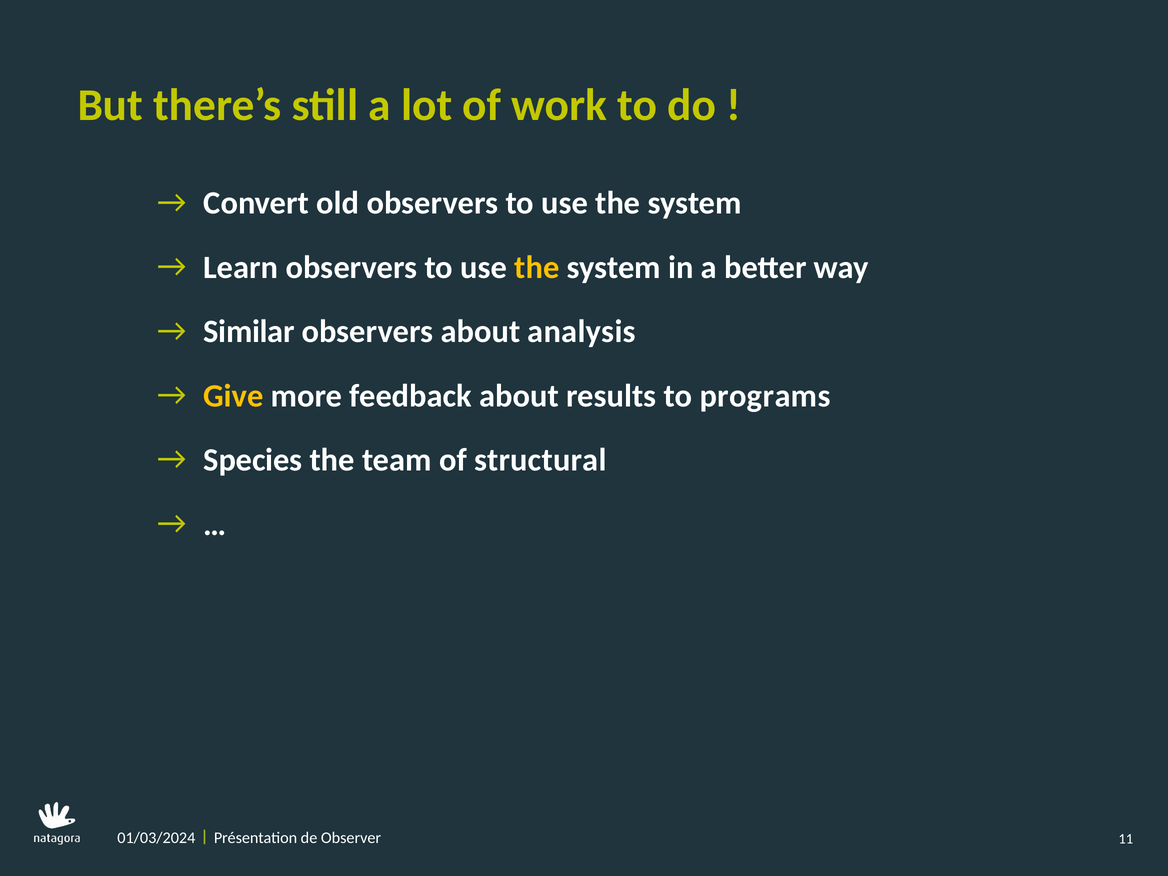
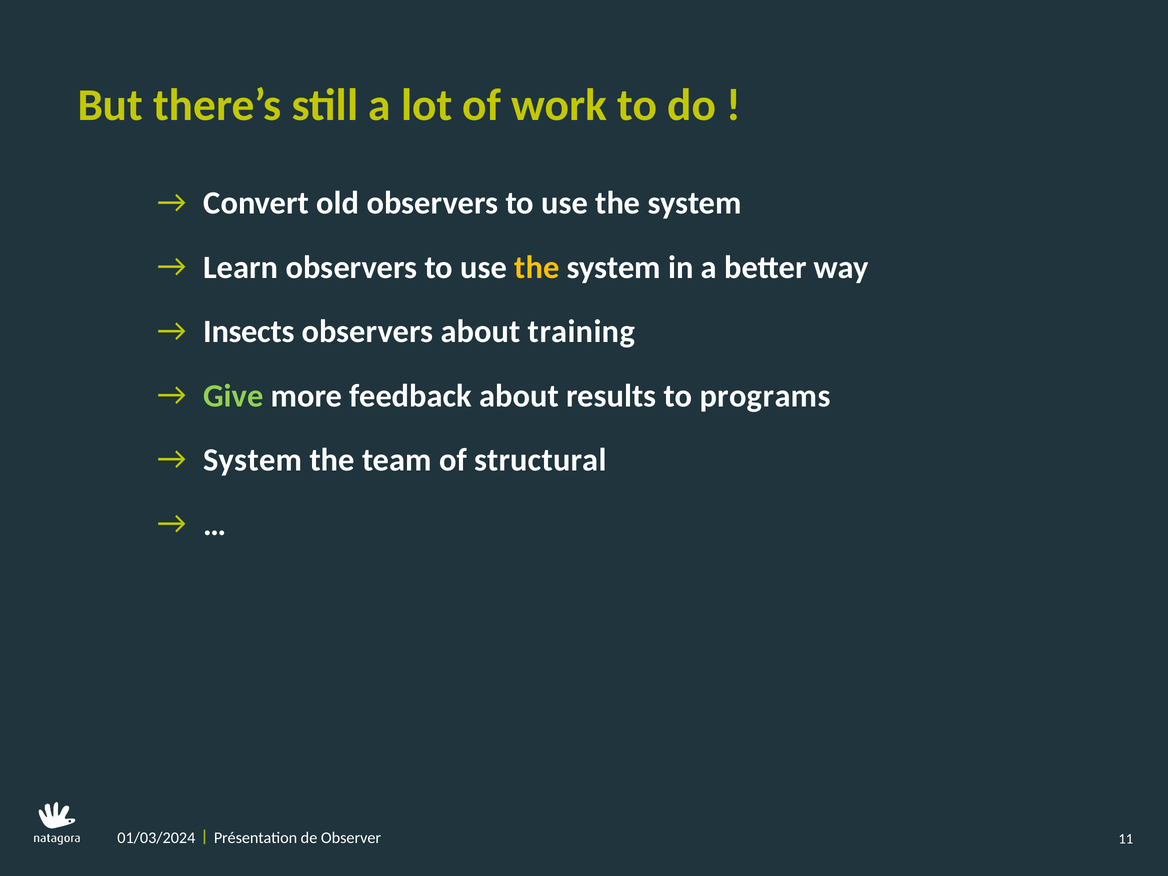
Similar: Similar -> Insects (249, 332)
analysis: analysis -> training (582, 332)
Give colour: yellow -> light green (233, 396)
Species: Species -> System (253, 460)
